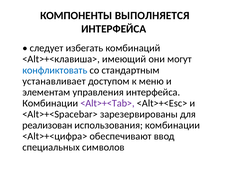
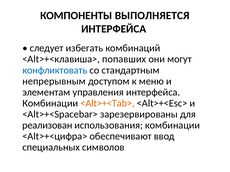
имеющий: имеющий -> попавших (124, 59)
устанавливает: устанавливает -> непрерывным (54, 81)
<Alt>+<Tab> colour: purple -> orange (107, 103)
